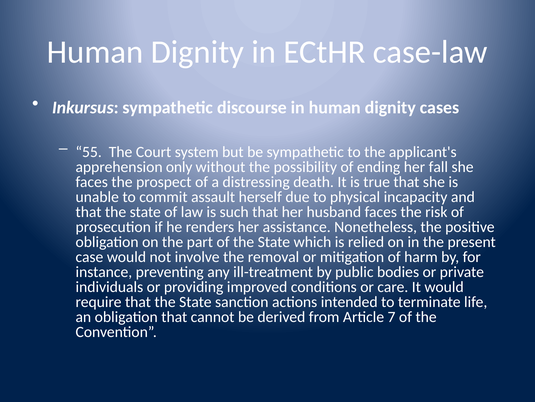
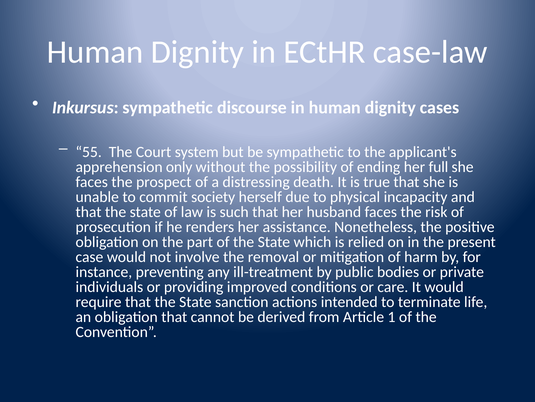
fall: fall -> full (438, 167)
assault: assault -> society (213, 197)
7: 7 -> 1 (392, 317)
